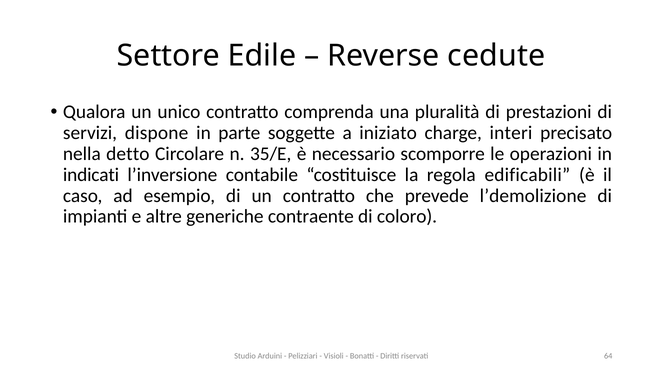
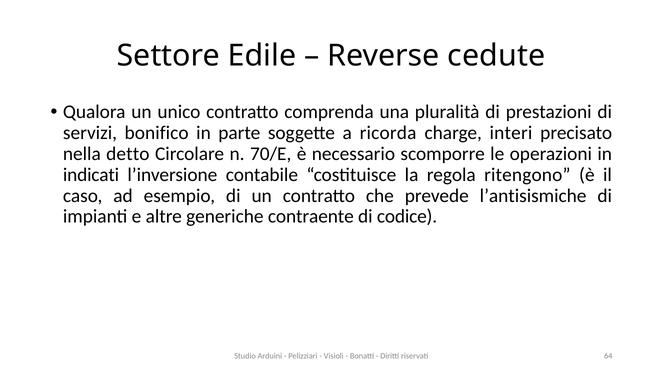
dispone: dispone -> bonifico (157, 133)
iniziato: iniziato -> ricorda (388, 133)
35/E: 35/E -> 70/E (271, 154)
edificabili: edificabili -> ritengono (527, 175)
l’demolizione: l’demolizione -> l’antisismiche (533, 196)
coloro: coloro -> codice (407, 217)
